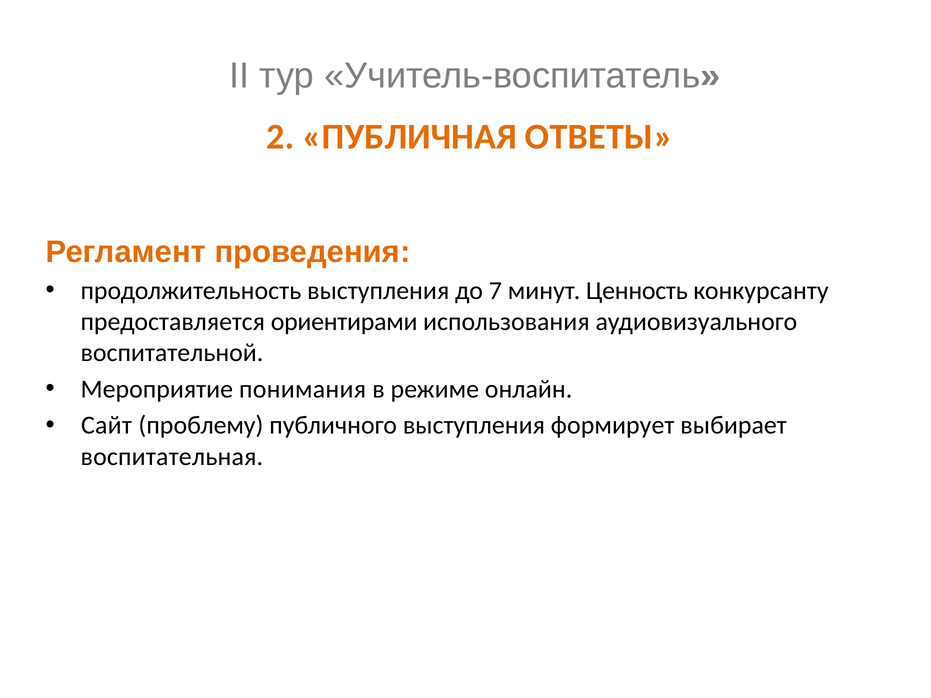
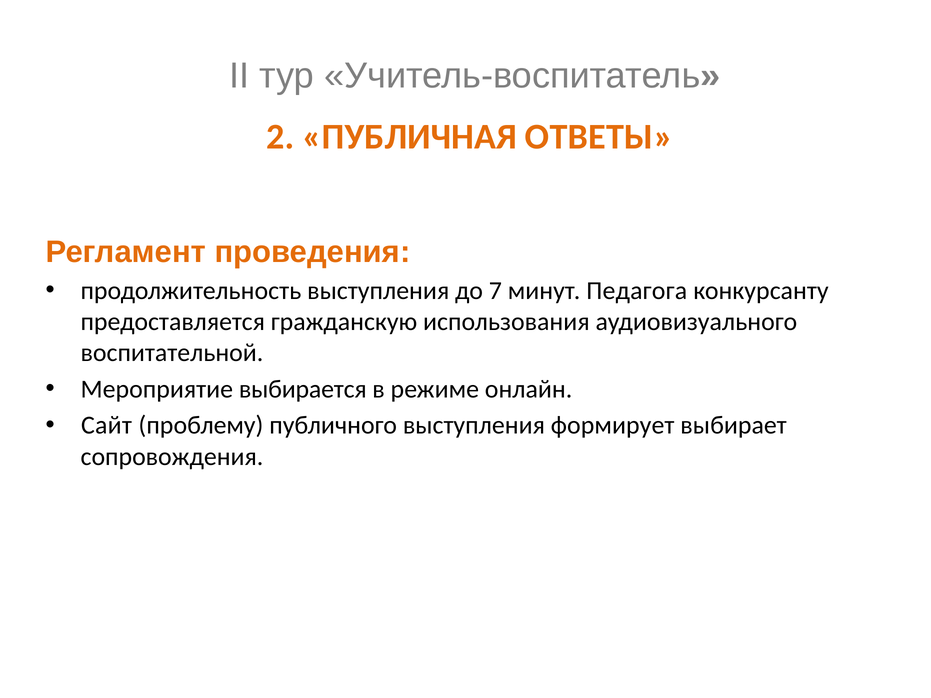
Ценность: Ценность -> Педагога (637, 291)
ориентирами: ориентирами -> гражданскую (344, 322)
понимания: понимания -> выбирается (303, 389)
воспитательная: воспитательная -> сопровождения (172, 457)
